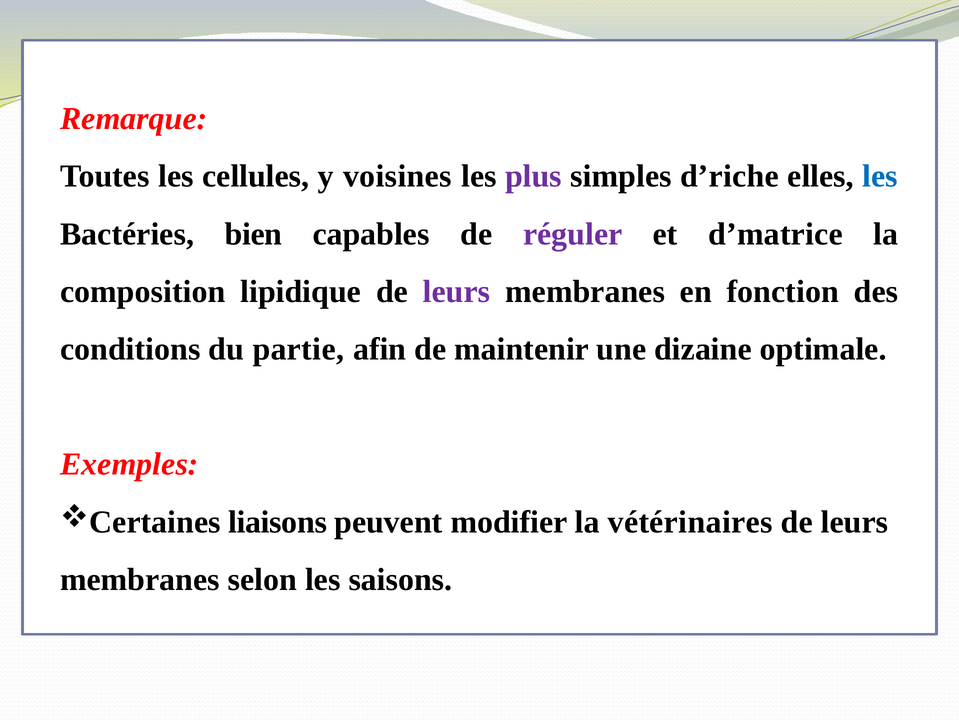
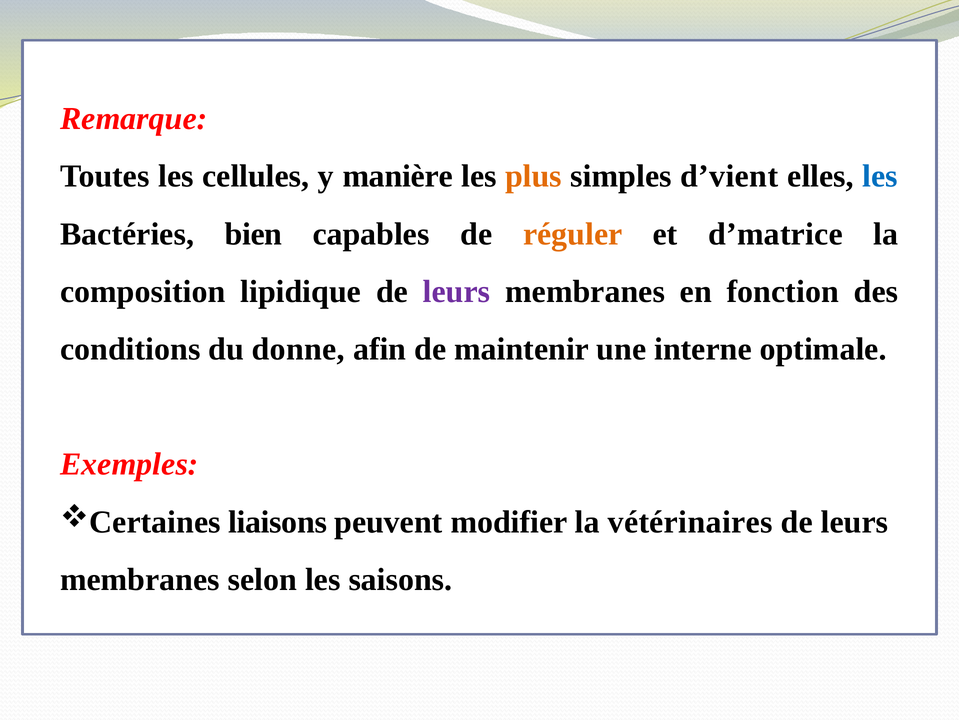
voisines: voisines -> manière (398, 176)
plus colour: purple -> orange (533, 176)
d’riche: d’riche -> d’vient (729, 176)
réguler colour: purple -> orange (573, 234)
partie: partie -> donne (298, 349)
dizaine: dizaine -> interne (703, 349)
